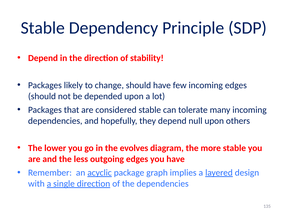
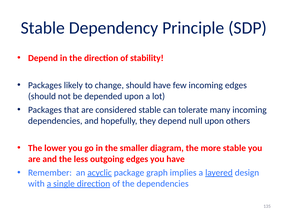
evolves: evolves -> smaller (134, 148)
